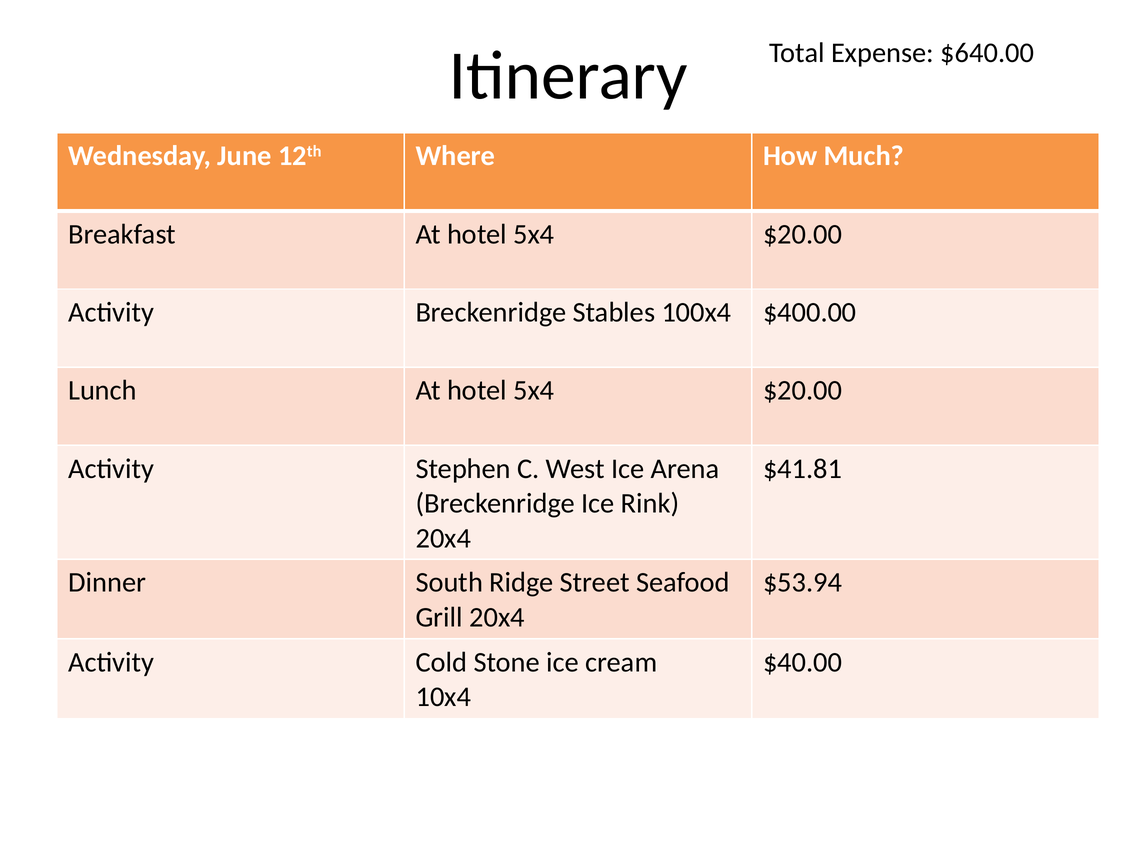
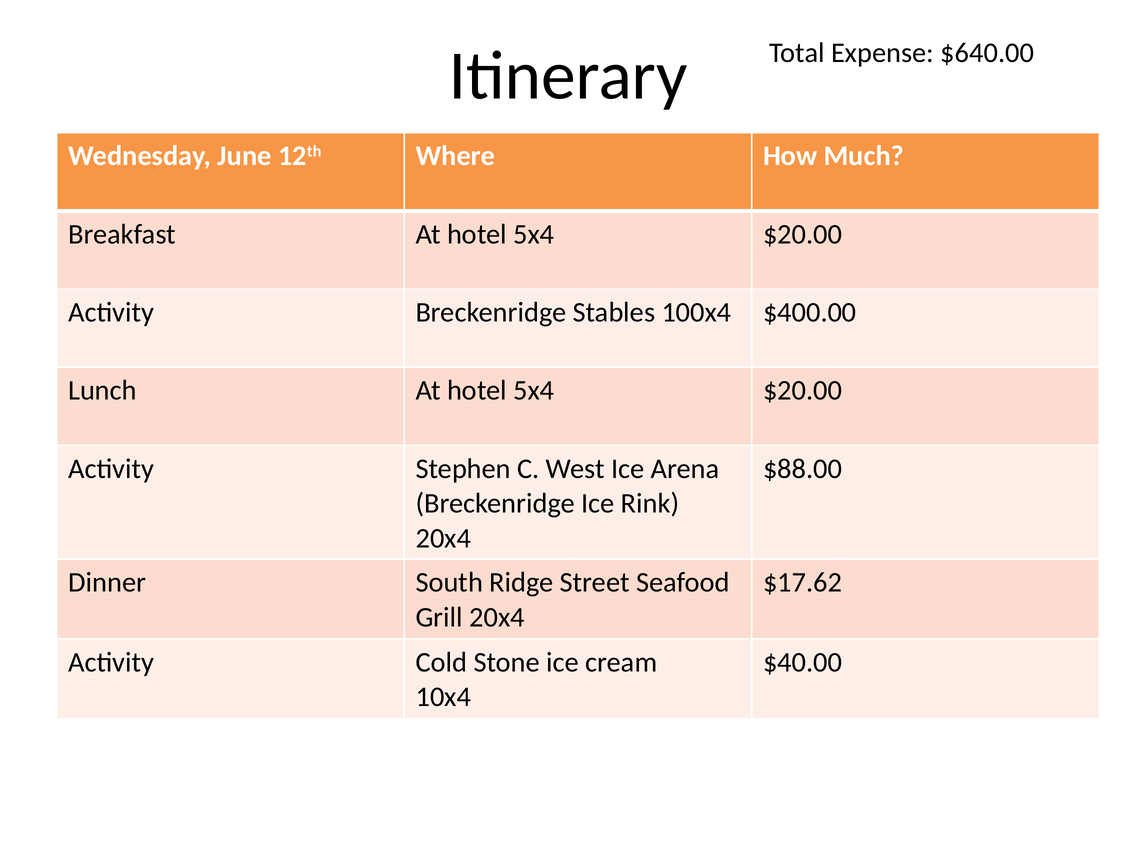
$41.81: $41.81 -> $88.00 (803, 469)
$53.94: $53.94 -> $17.62 (803, 582)
